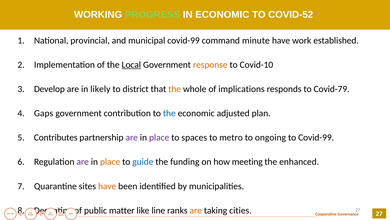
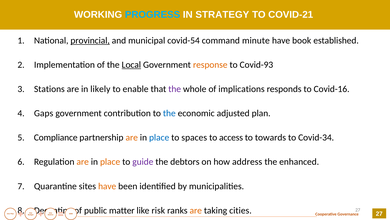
PROGRESS colour: light green -> light blue (153, 15)
IN ECONOMIC: ECONOMIC -> STRATEGY (222, 15)
COVID-52: COVID-52 -> COVID-21 (291, 15)
provincial underline: none -> present (90, 40)
municipal covid-99: covid-99 -> covid-54 (184, 40)
work: work -> book (302, 40)
Covid-10: Covid-10 -> Covid-93 (256, 65)
Develop: Develop -> Stations (49, 89)
to district: district -> enable (136, 89)
the colour: orange -> purple (175, 89)
Covid-79: Covid-79 -> Covid-16 (332, 89)
Contributes: Contributes -> Compliance (56, 137)
are colour: purple -> orange (132, 137)
place colour: purple -> blue (159, 137)
metro: metro -> access (231, 137)
ongoing: ongoing -> towards (270, 137)
to Covid-99: Covid-99 -> Covid-34 (316, 137)
are colour: purple -> orange (83, 161)
guide colour: blue -> purple (143, 161)
funding: funding -> debtors (185, 161)
meeting: meeting -> address (247, 161)
line: line -> risk (158, 210)
